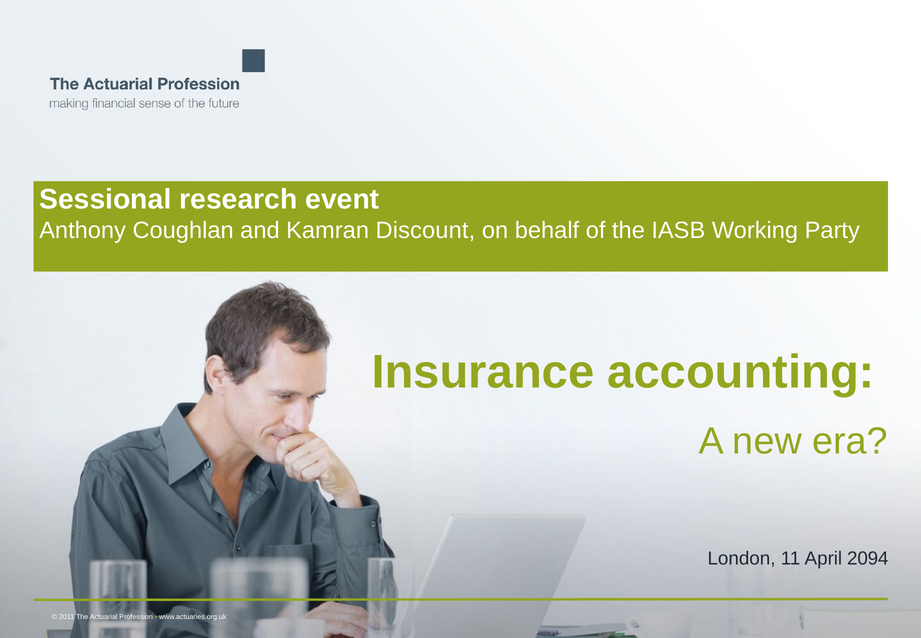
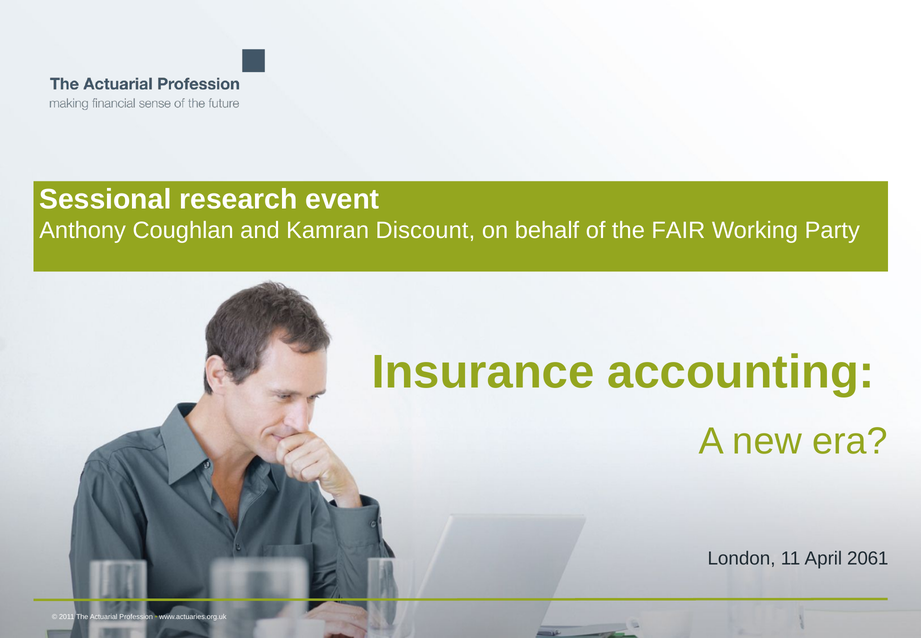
IASB: IASB -> FAIR (678, 230)
2094: 2094 -> 2061 (868, 558)
